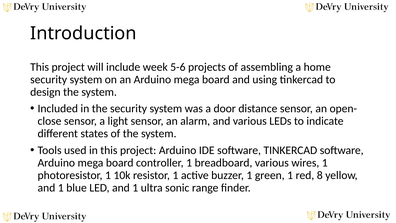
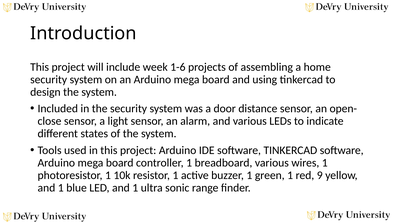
5-6: 5-6 -> 1-6 (178, 67)
8: 8 -> 9 (320, 175)
